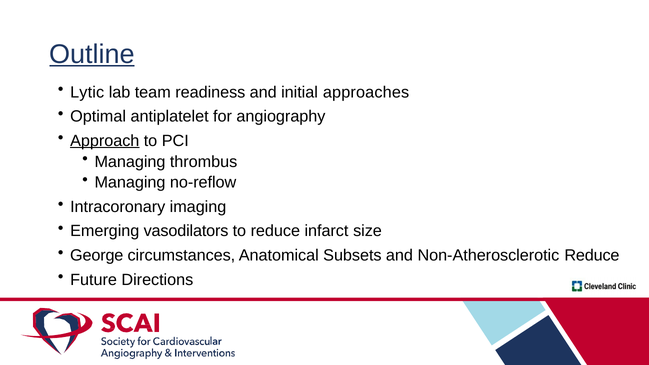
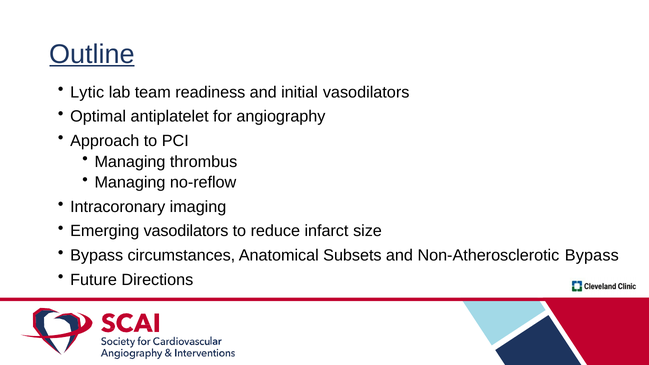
initial approaches: approaches -> vasodilators (366, 92)
Approach underline: present -> none (105, 141)
George: George -> Bypass (97, 255)
Non-Atherosclerotic Reduce: Reduce -> Bypass (592, 255)
